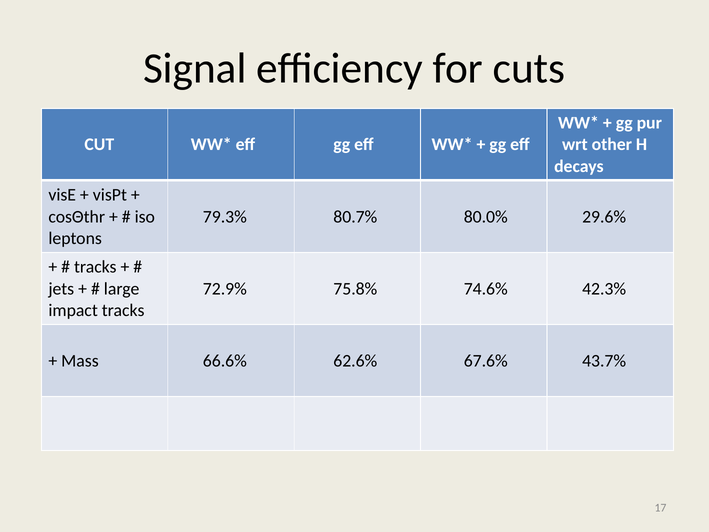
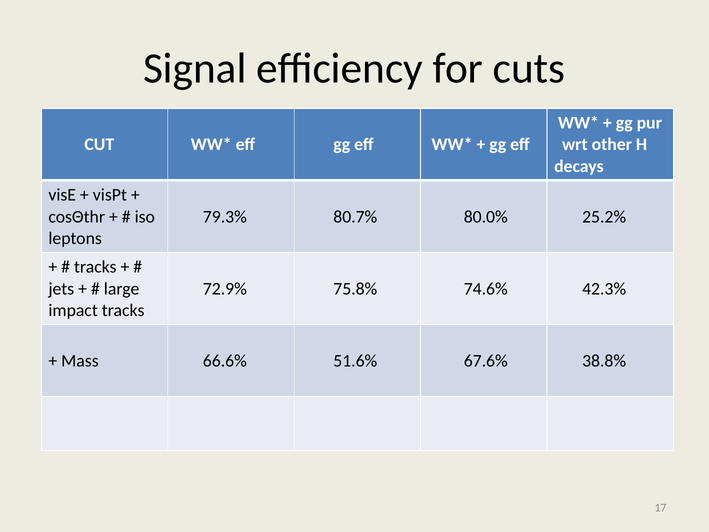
29.6%: 29.6% -> 25.2% (604, 217)
62.6%: 62.6% -> 51.6% (355, 361)
43.7%: 43.7% -> 38.8% (604, 361)
